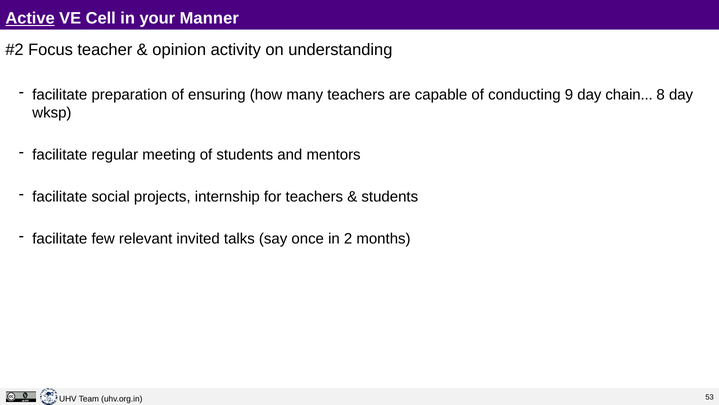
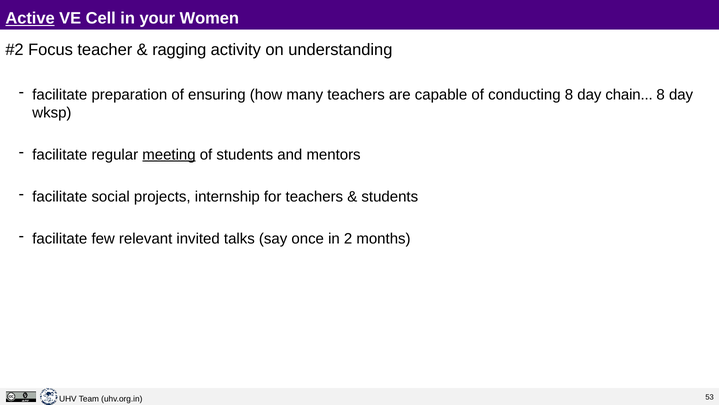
Manner: Manner -> Women (209, 18)
opinion: opinion -> ragging (179, 50)
conducting 9: 9 -> 8 (569, 94)
meeting underline: none -> present (169, 154)
